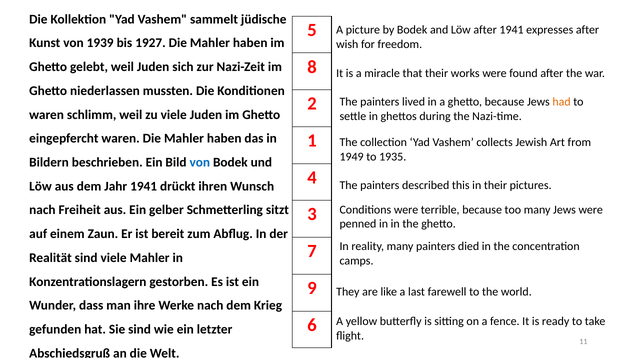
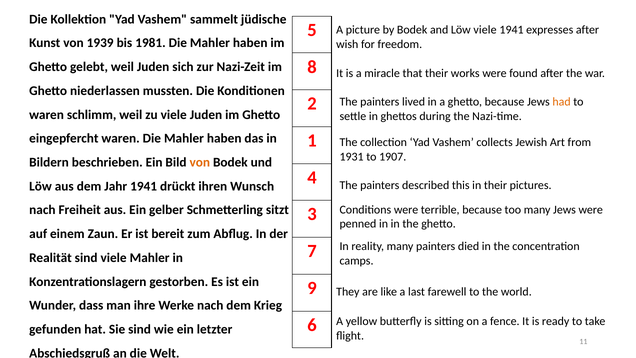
Löw after: after -> viele (485, 30)
1927: 1927 -> 1981 (150, 43)
1949: 1949 -> 1931 (352, 157)
1935: 1935 -> 1907 (393, 157)
von colour: blue -> orange (200, 162)
